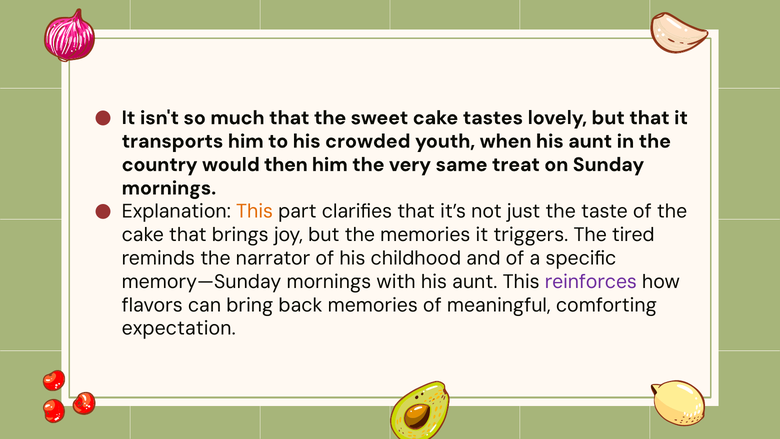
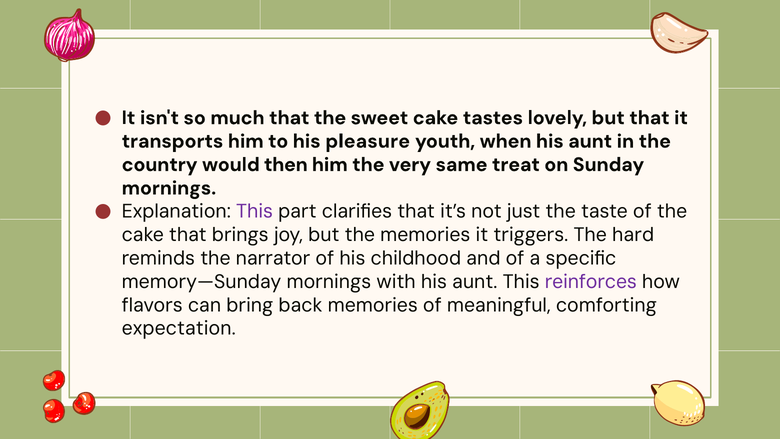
crowded: crowded -> pleasure (368, 141)
This colour: orange -> purple (255, 211)
tired: tired -> hard (633, 235)
